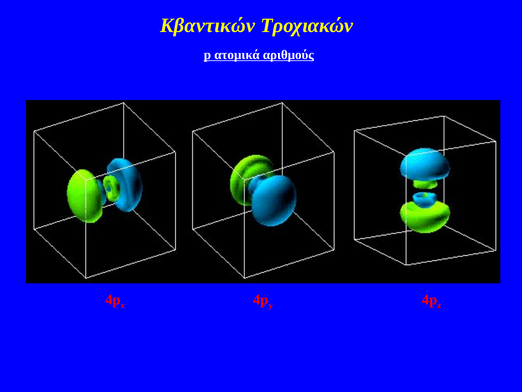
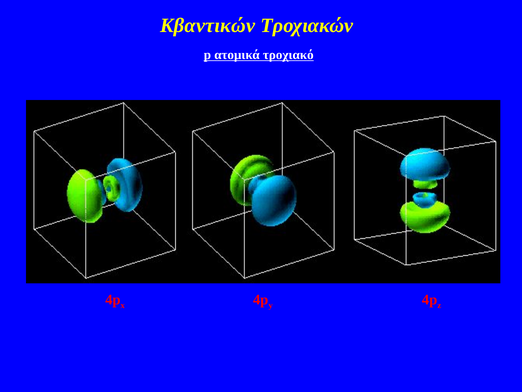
αριθμούς: αριθμούς -> τροχιακό (288, 55)
